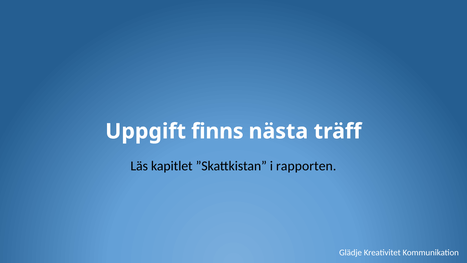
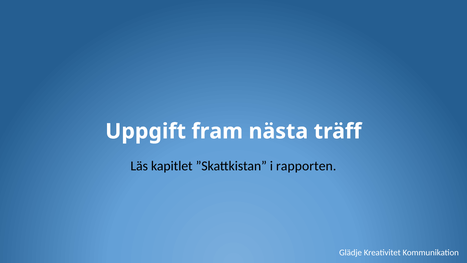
finns: finns -> fram (217, 131)
